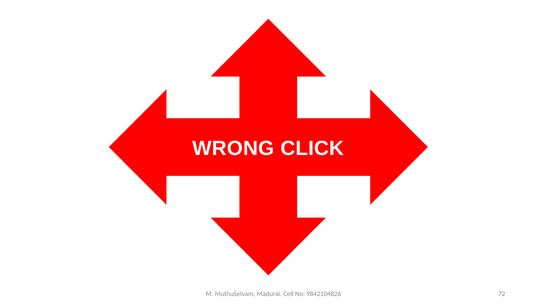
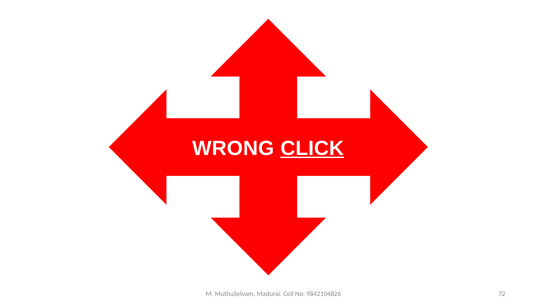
CLICK underline: none -> present (312, 148)
